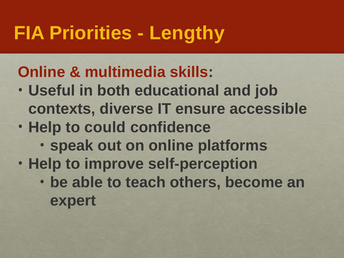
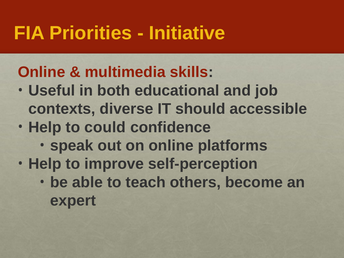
Lengthy: Lengthy -> Initiative (187, 33)
ensure: ensure -> should (200, 109)
